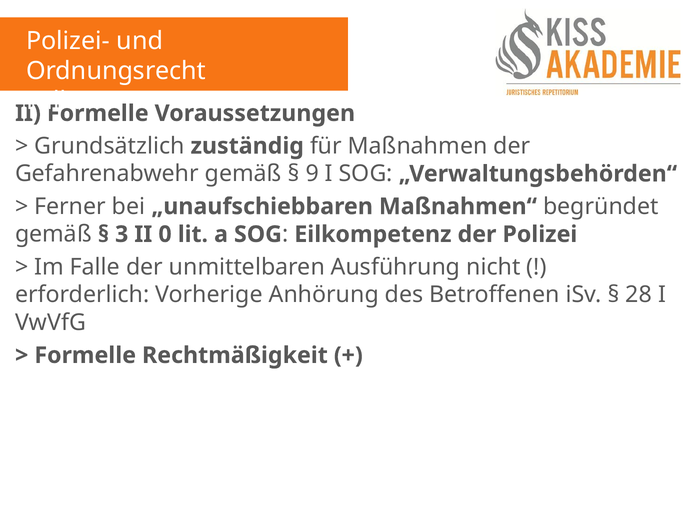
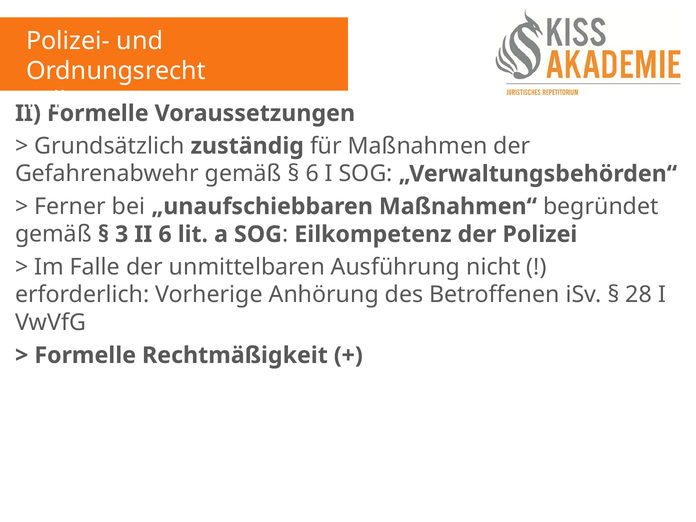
9: 9 -> 6 (312, 174)
II 0: 0 -> 6 (165, 234)
